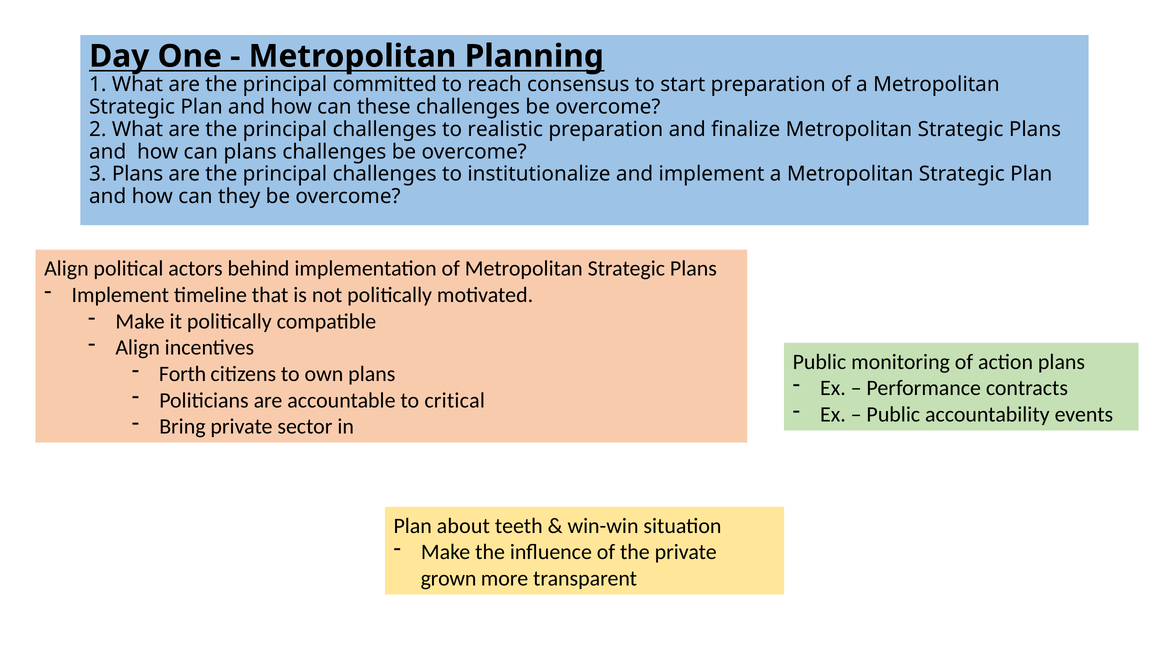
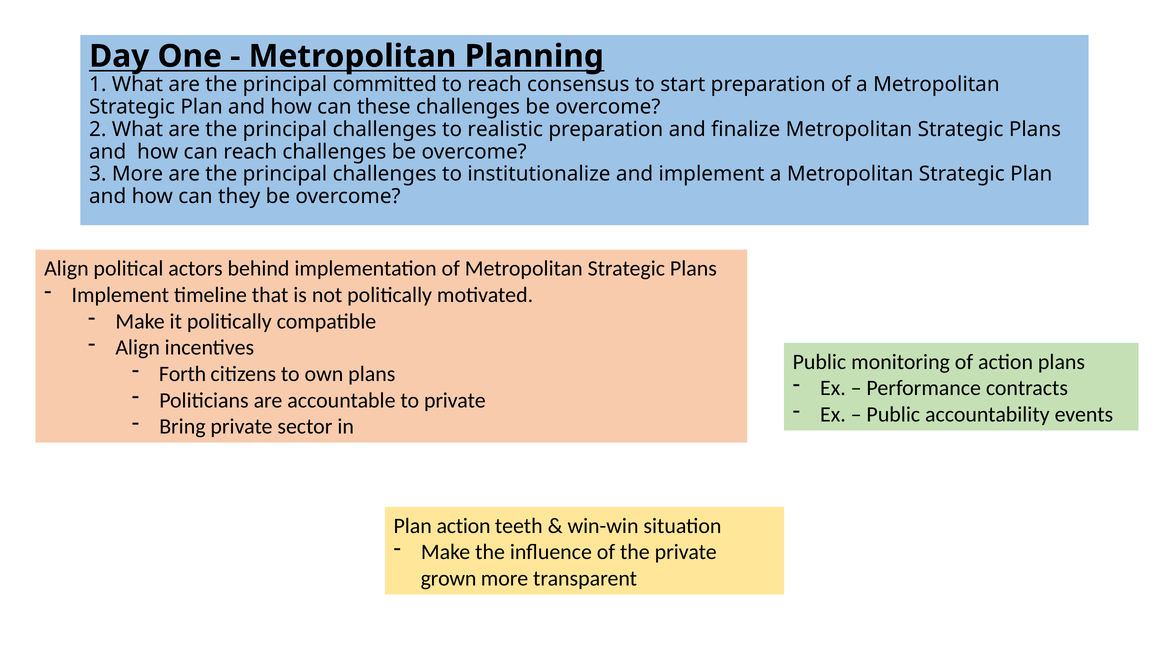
can plans: plans -> reach (250, 152)
3 Plans: Plans -> More (138, 174)
to critical: critical -> private (455, 400)
Plan about: about -> action (464, 525)
